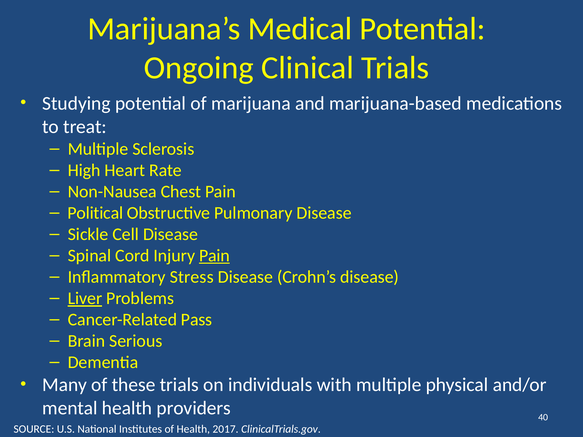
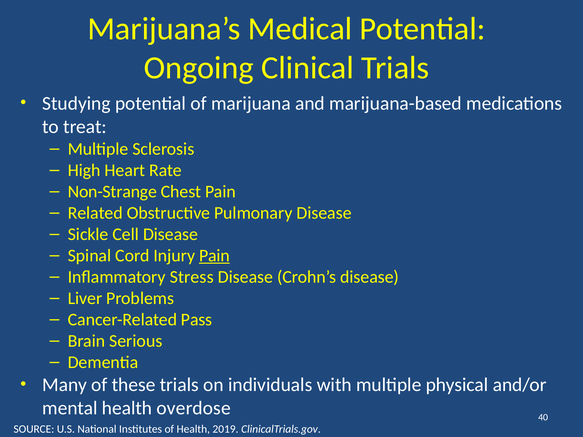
Non-Nausea: Non-Nausea -> Non-Strange (112, 192)
Political: Political -> Related (95, 213)
Liver underline: present -> none (85, 299)
providers: providers -> overdose (194, 408)
2017: 2017 -> 2019 (226, 429)
